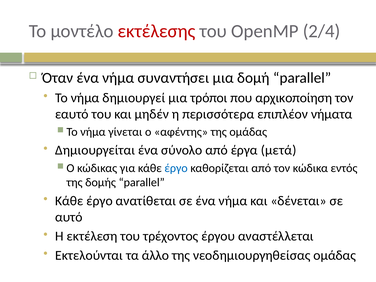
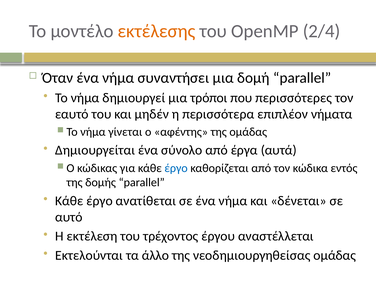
εκτέλεσης colour: red -> orange (157, 31)
αρχικοποίηση: αρχικοποίηση -> περισσότερες (294, 98)
μετά: μετά -> αυτά (279, 150)
